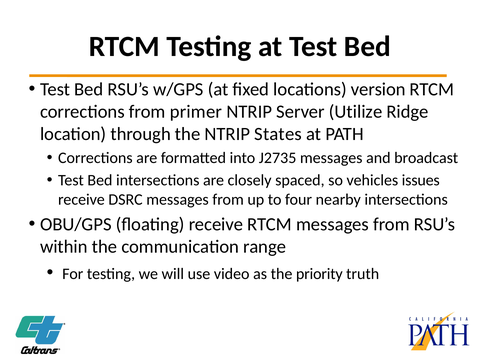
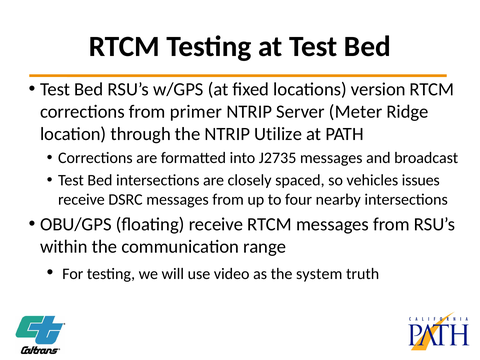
Utilize: Utilize -> Meter (356, 112)
States: States -> Utilize (278, 134)
priority: priority -> system (319, 274)
